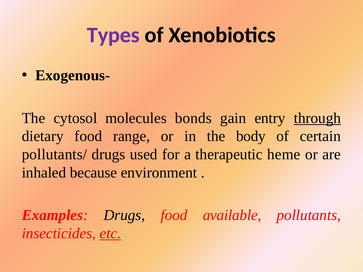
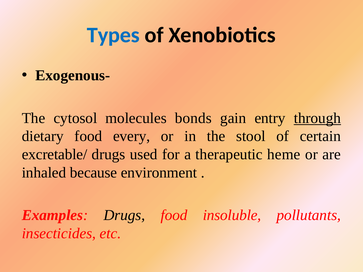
Types colour: purple -> blue (113, 35)
range: range -> every (132, 136)
body: body -> stool (251, 136)
pollutants/: pollutants/ -> excretable/ (55, 155)
available: available -> insoluble (232, 215)
etc underline: present -> none (110, 234)
